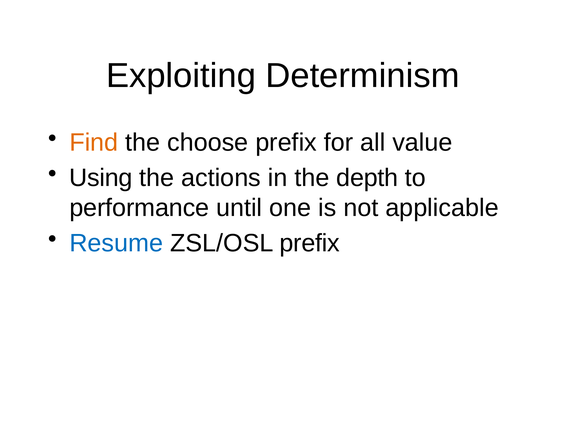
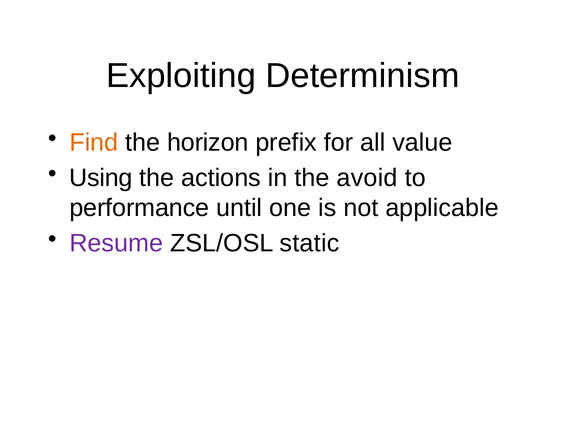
choose: choose -> horizon (208, 142)
depth: depth -> avoid (367, 178)
Resume colour: blue -> purple (116, 243)
ZSL/OSL prefix: prefix -> static (309, 243)
